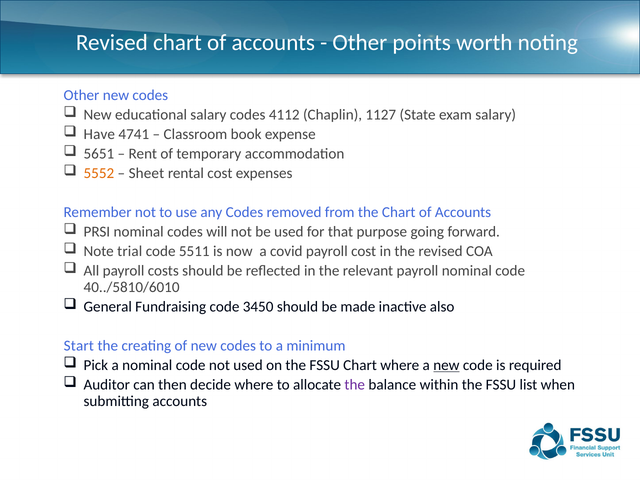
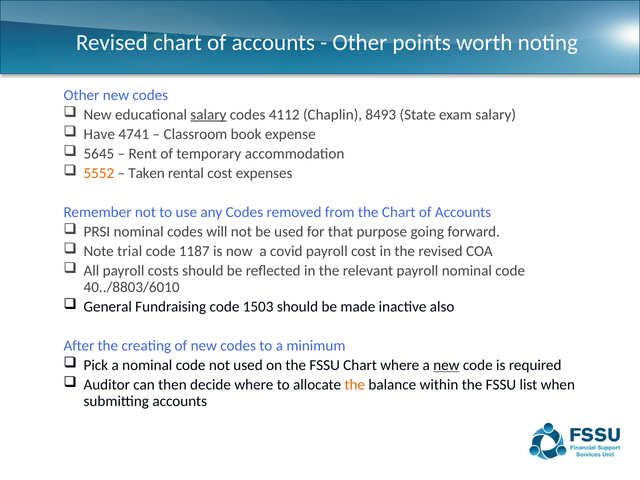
salary underline: none -> present (208, 115)
1127: 1127 -> 8493 (381, 115)
5651: 5651 -> 5645 (99, 154)
Sheet: Sheet -> Taken (147, 173)
5511: 5511 -> 1187 (194, 251)
40../5810/6010: 40../5810/6010 -> 40../8803/6010 (132, 287)
3450: 3450 -> 1503 (258, 307)
Start: Start -> After (79, 346)
the colour: purple -> orange (355, 385)
